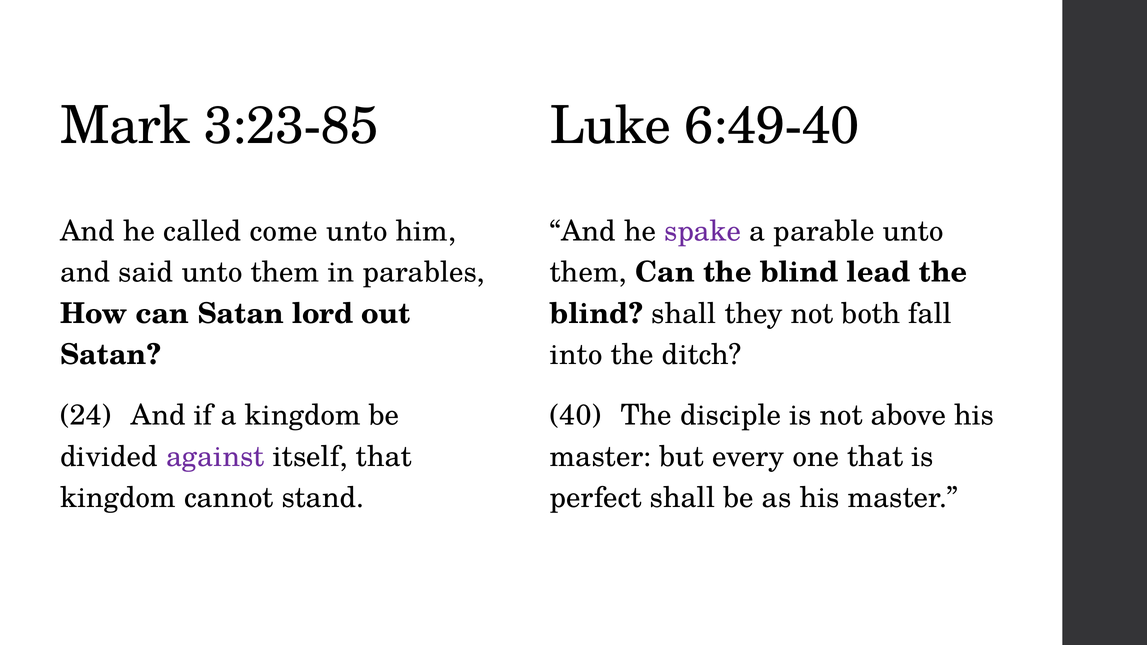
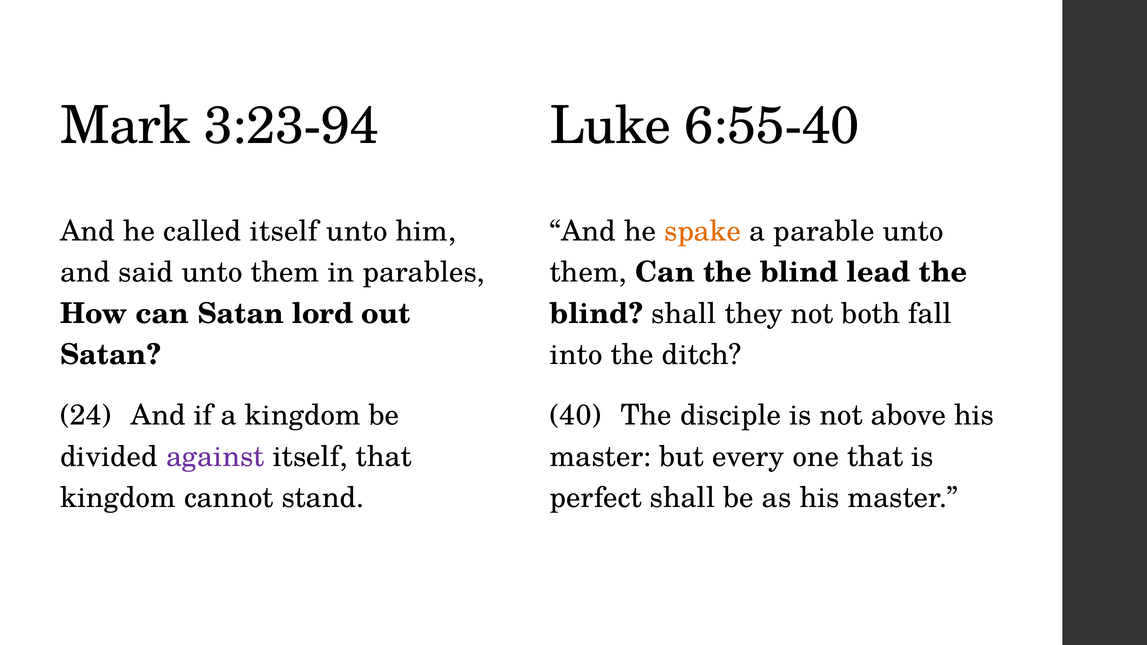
3:23-85: 3:23-85 -> 3:23-94 (291, 126)
6:49-40: 6:49-40 -> 6:55-40 (772, 126)
called come: come -> itself (284, 231)
spake colour: purple -> orange (703, 231)
